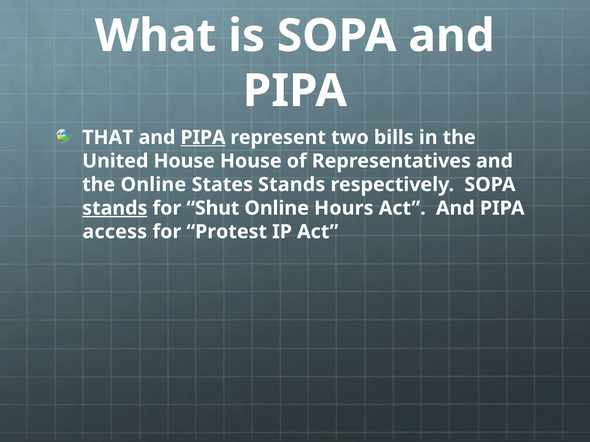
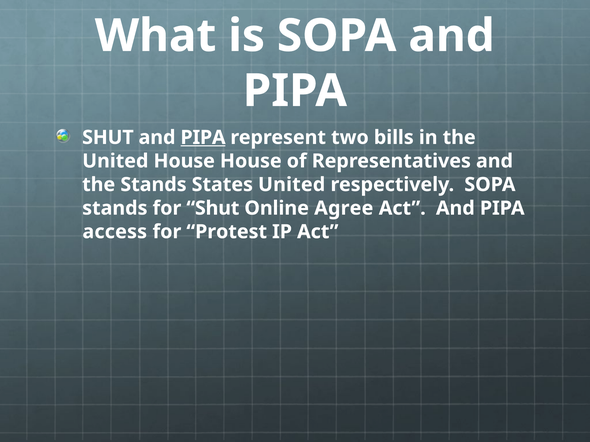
THAT: THAT -> SHUT (108, 138)
the Online: Online -> Stands (153, 185)
States Stands: Stands -> United (292, 185)
stands underline: present -> none (115, 208)
Hours: Hours -> Agree (344, 208)
